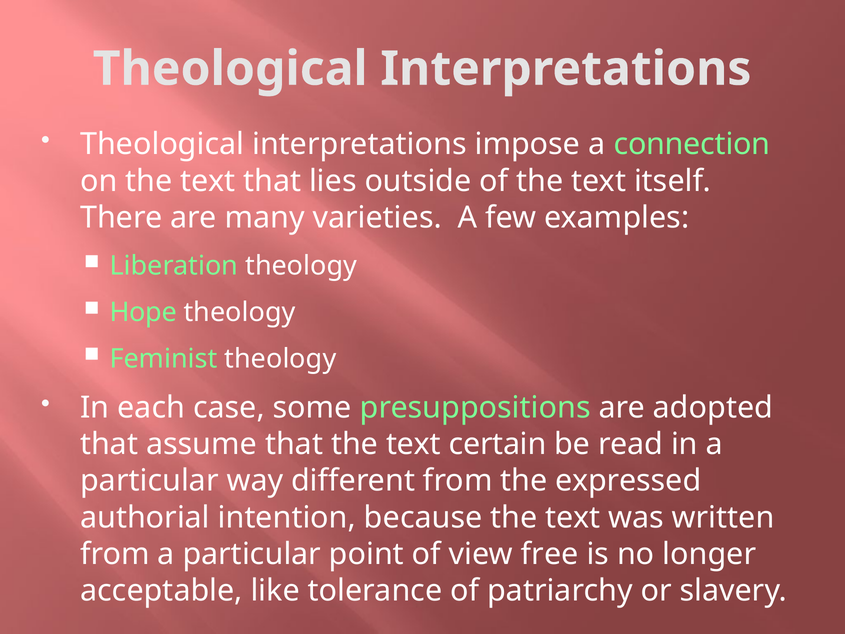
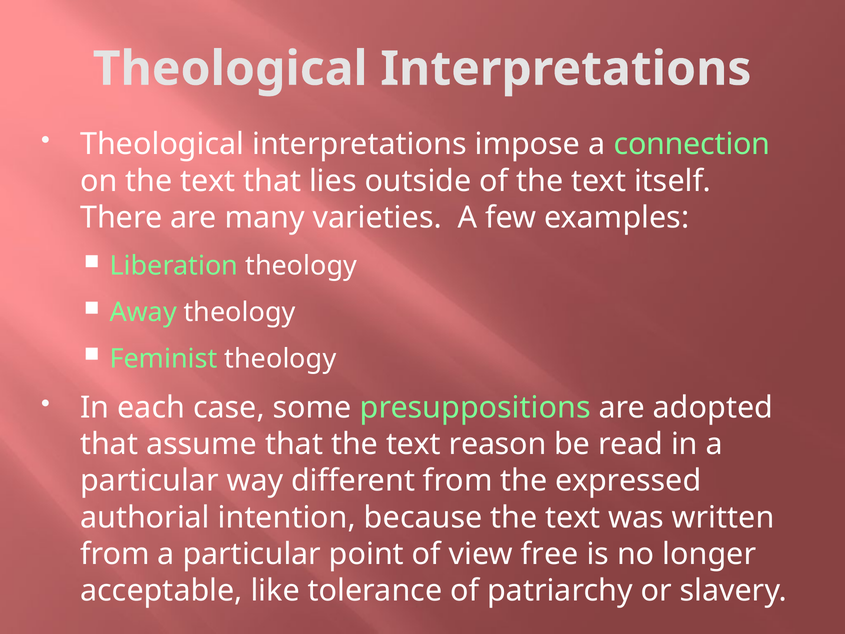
Hope: Hope -> Away (143, 312)
certain: certain -> reason (498, 444)
